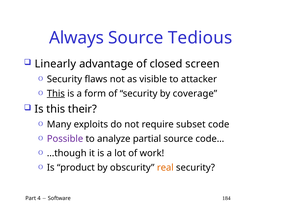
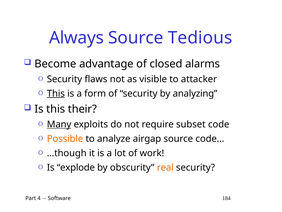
Linearly: Linearly -> Become (55, 64)
screen: screen -> alarms (203, 64)
coverage: coverage -> analyzing (195, 93)
Many underline: none -> present (59, 124)
Possible colour: purple -> orange (65, 138)
partial: partial -> airgap (147, 138)
product: product -> explode (76, 167)
